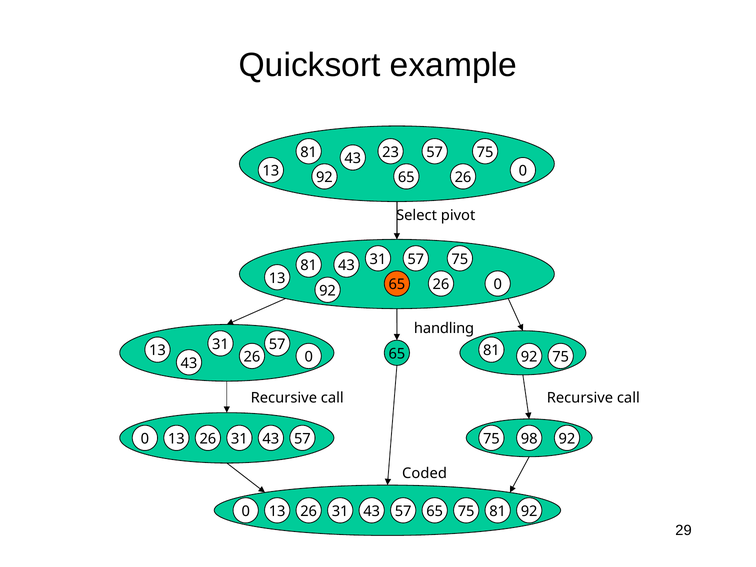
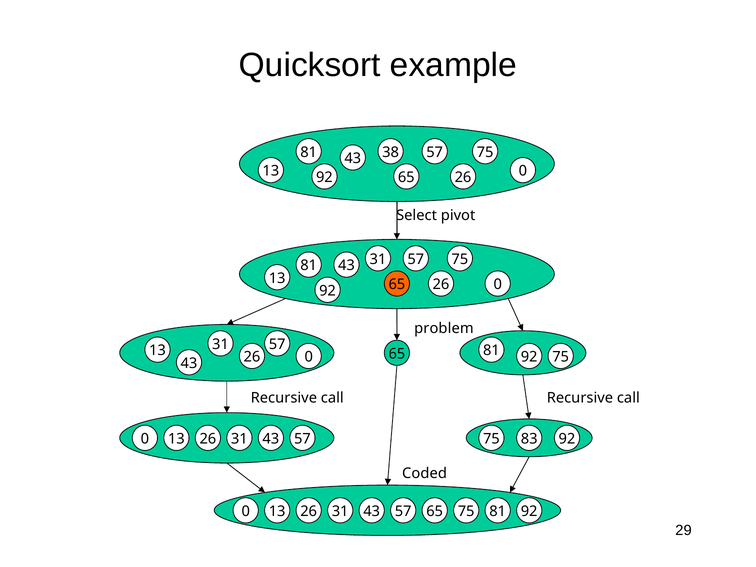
23: 23 -> 38 (391, 152)
handling: handling -> problem (444, 329)
98: 98 -> 83 (529, 439)
